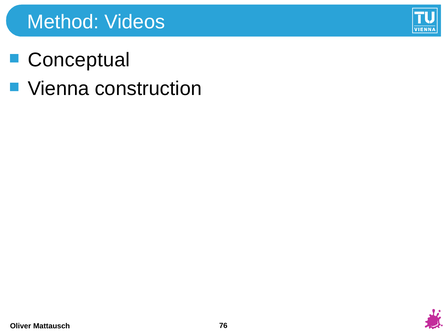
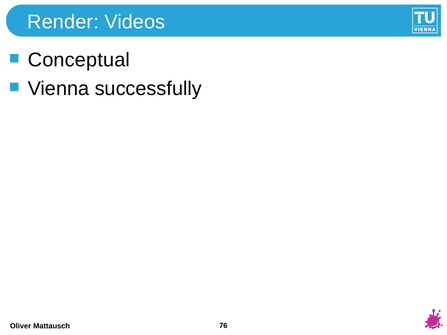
Method: Method -> Render (63, 22)
construction: construction -> successfully (148, 89)
